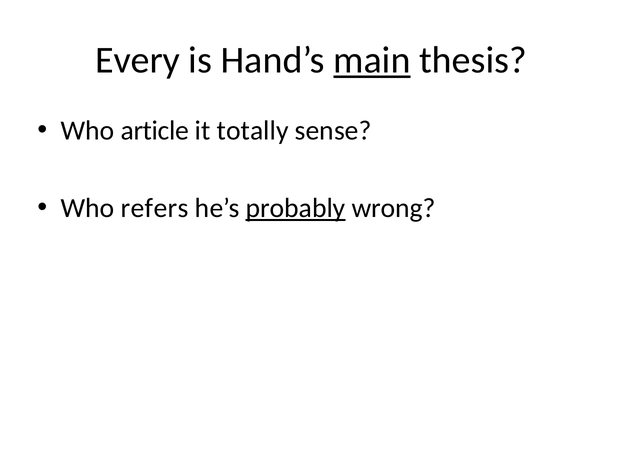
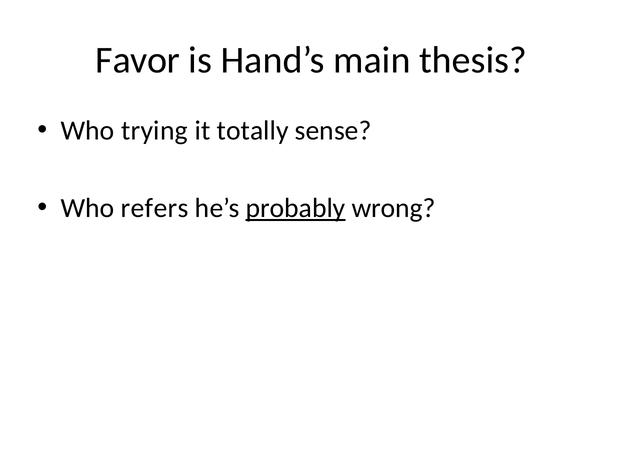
Every: Every -> Favor (138, 60)
main underline: present -> none (372, 60)
article: article -> trying (155, 131)
